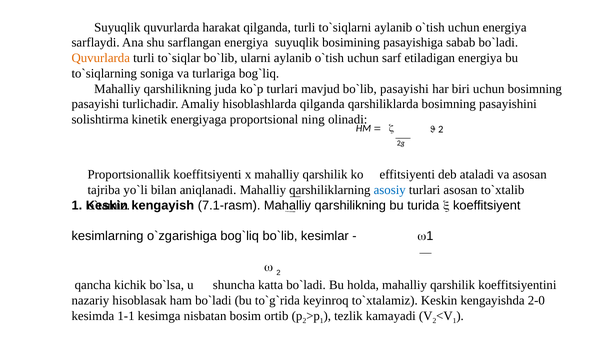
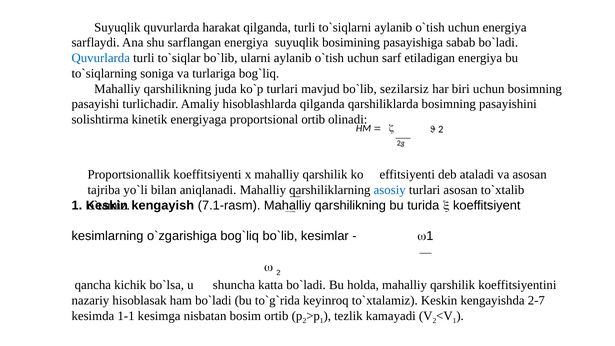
Quvurlarda colour: orange -> blue (101, 58)
pasayishi: pasayishi -> sezilarsiz (404, 89)
proportsional ning: ning -> ortib (313, 120)
2-0: 2-0 -> 2-7 (536, 300)
